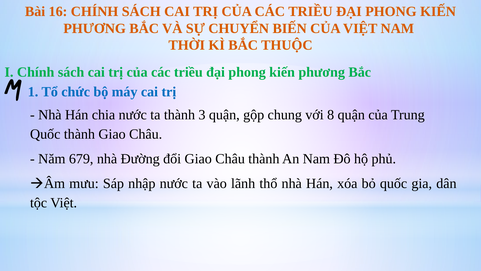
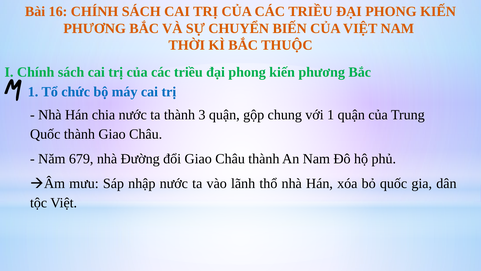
với 8: 8 -> 1 (331, 115)
